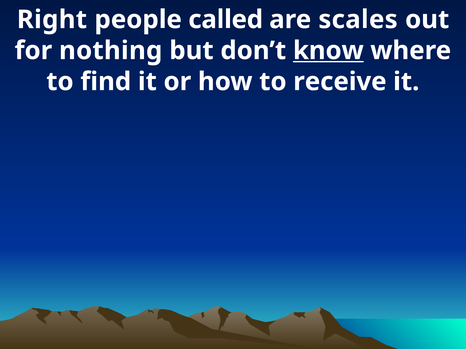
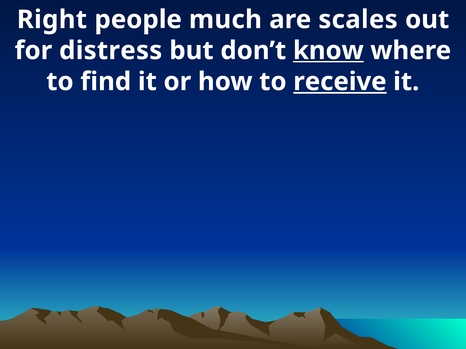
called: called -> much (225, 20)
nothing: nothing -> distress (111, 51)
receive underline: none -> present (340, 82)
